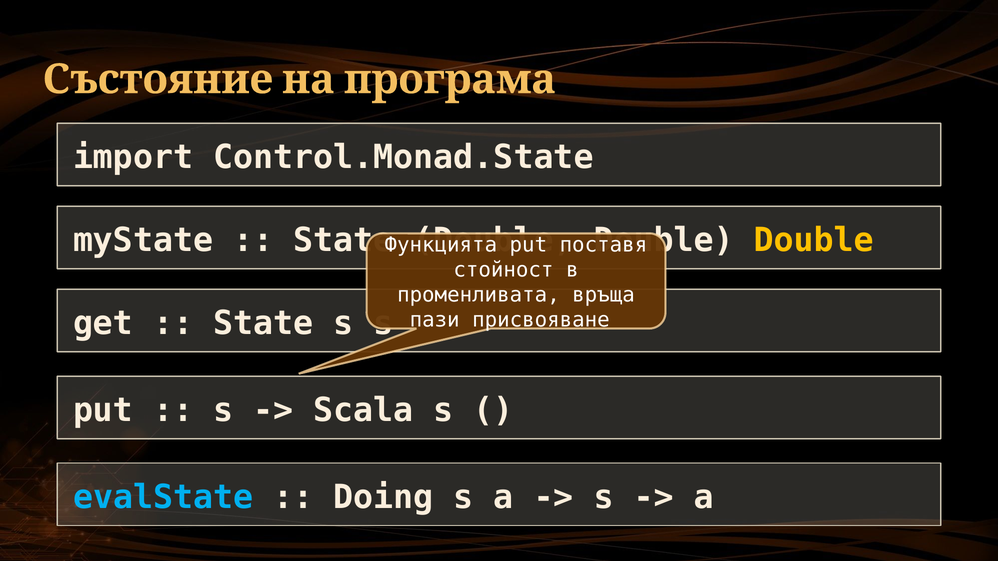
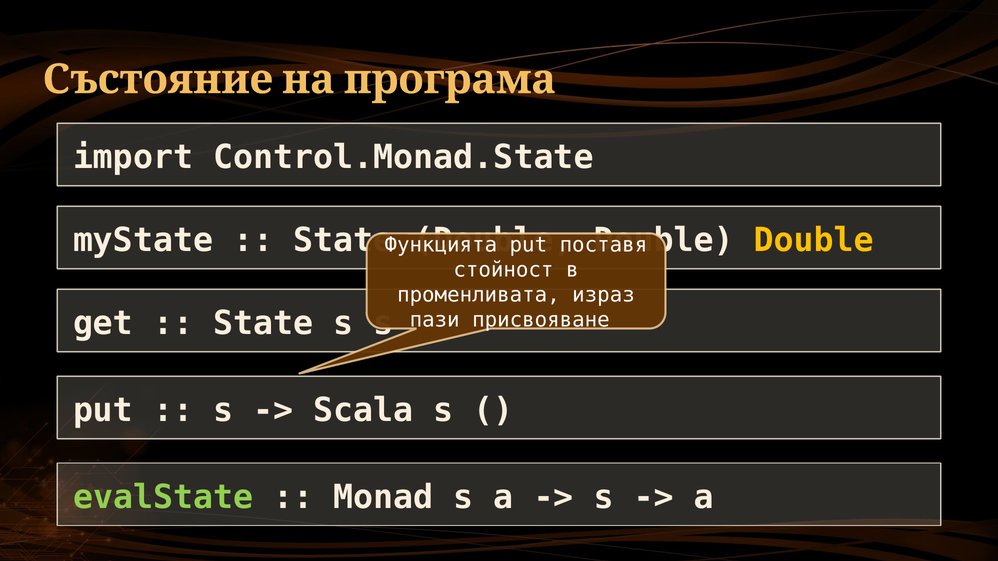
връща: връща -> израз (603, 295)
evalState colour: light blue -> light green (163, 497)
Doing: Doing -> Monad (383, 497)
